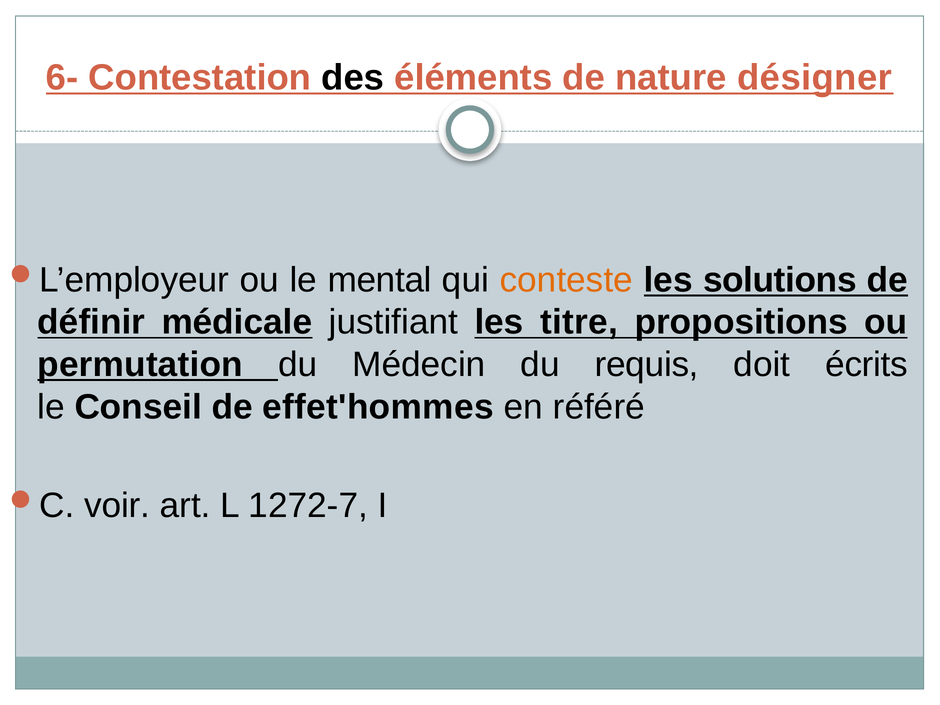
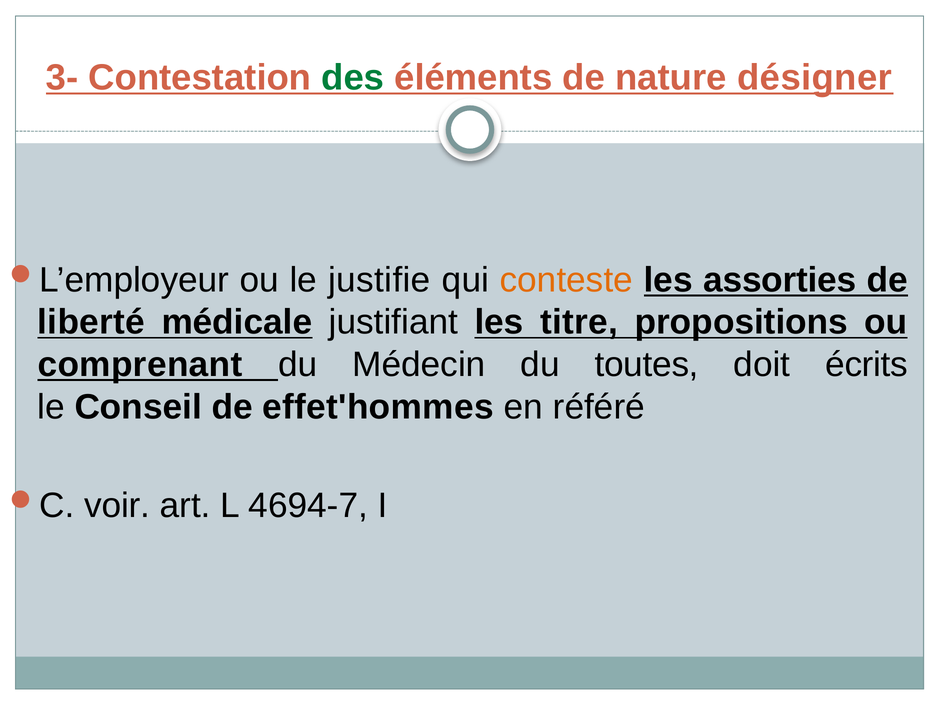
6-: 6- -> 3- (62, 77)
des colour: black -> green (353, 77)
mental: mental -> justifie (379, 280)
solutions: solutions -> assorties (780, 280)
définir: définir -> liberté (91, 322)
permutation: permutation -> comprenant (140, 365)
requis: requis -> toutes (647, 365)
1272-7: 1272-7 -> 4694-7 (308, 506)
